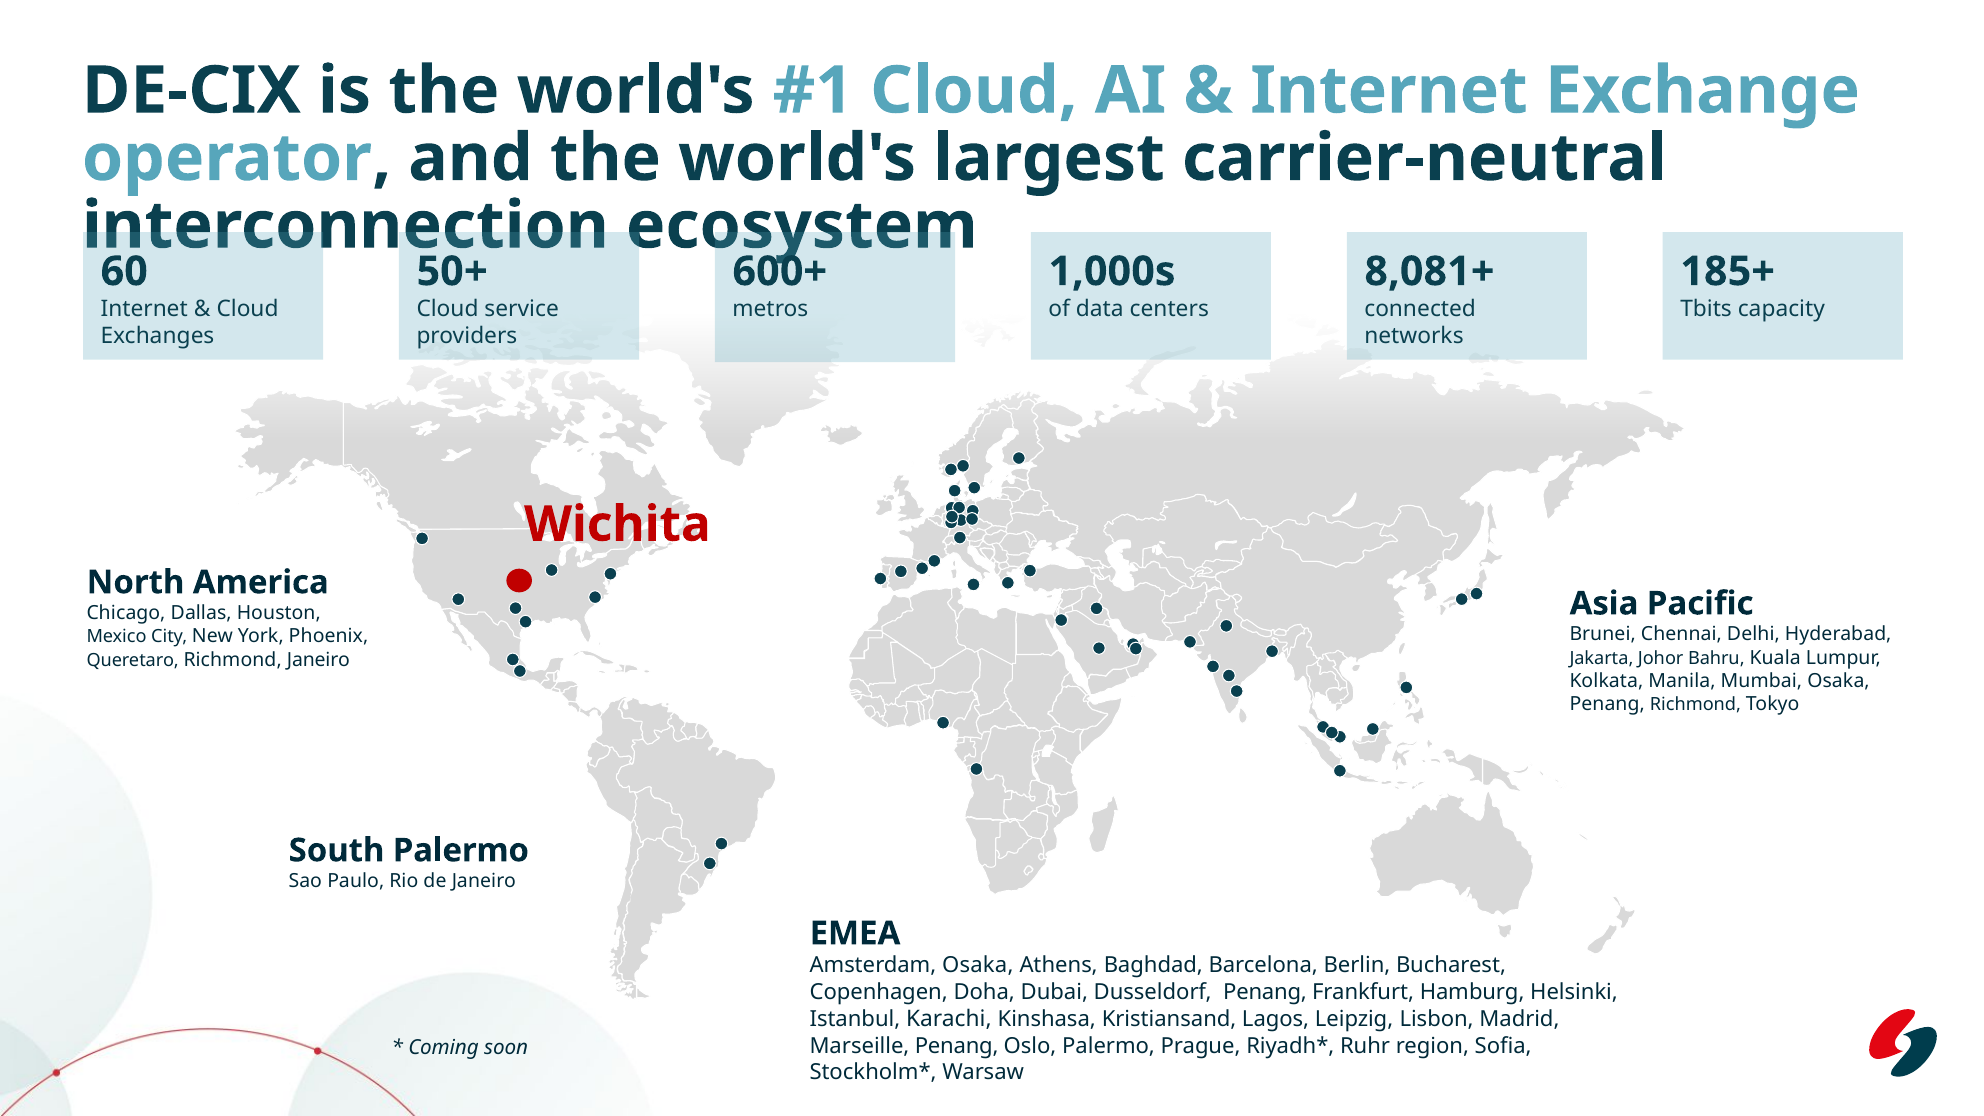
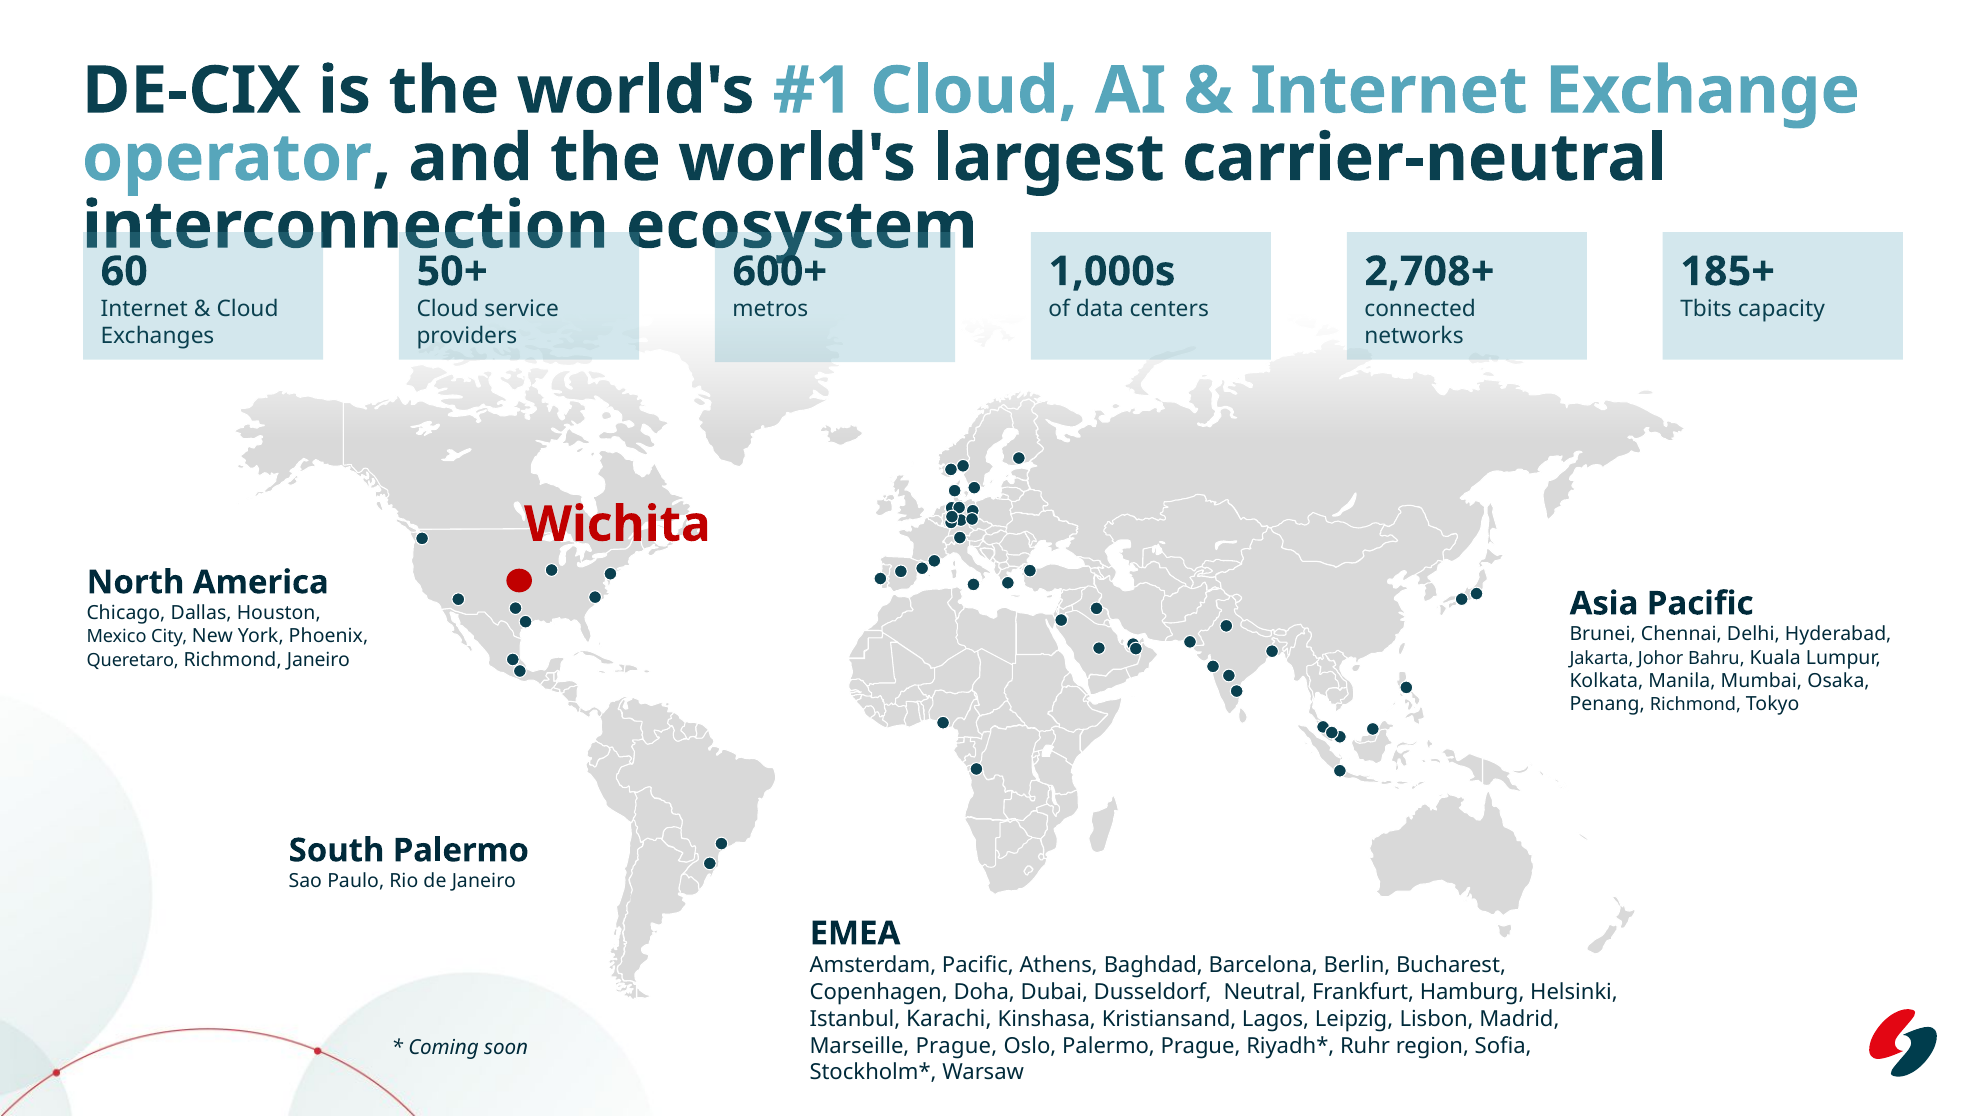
8,081+: 8,081+ -> 2,708+ (1429, 272)
Amsterdam Osaka: Osaka -> Pacific (978, 966)
Dusseldorf Penang: Penang -> Neutral (1265, 992)
Marseille Penang: Penang -> Prague (956, 1046)
